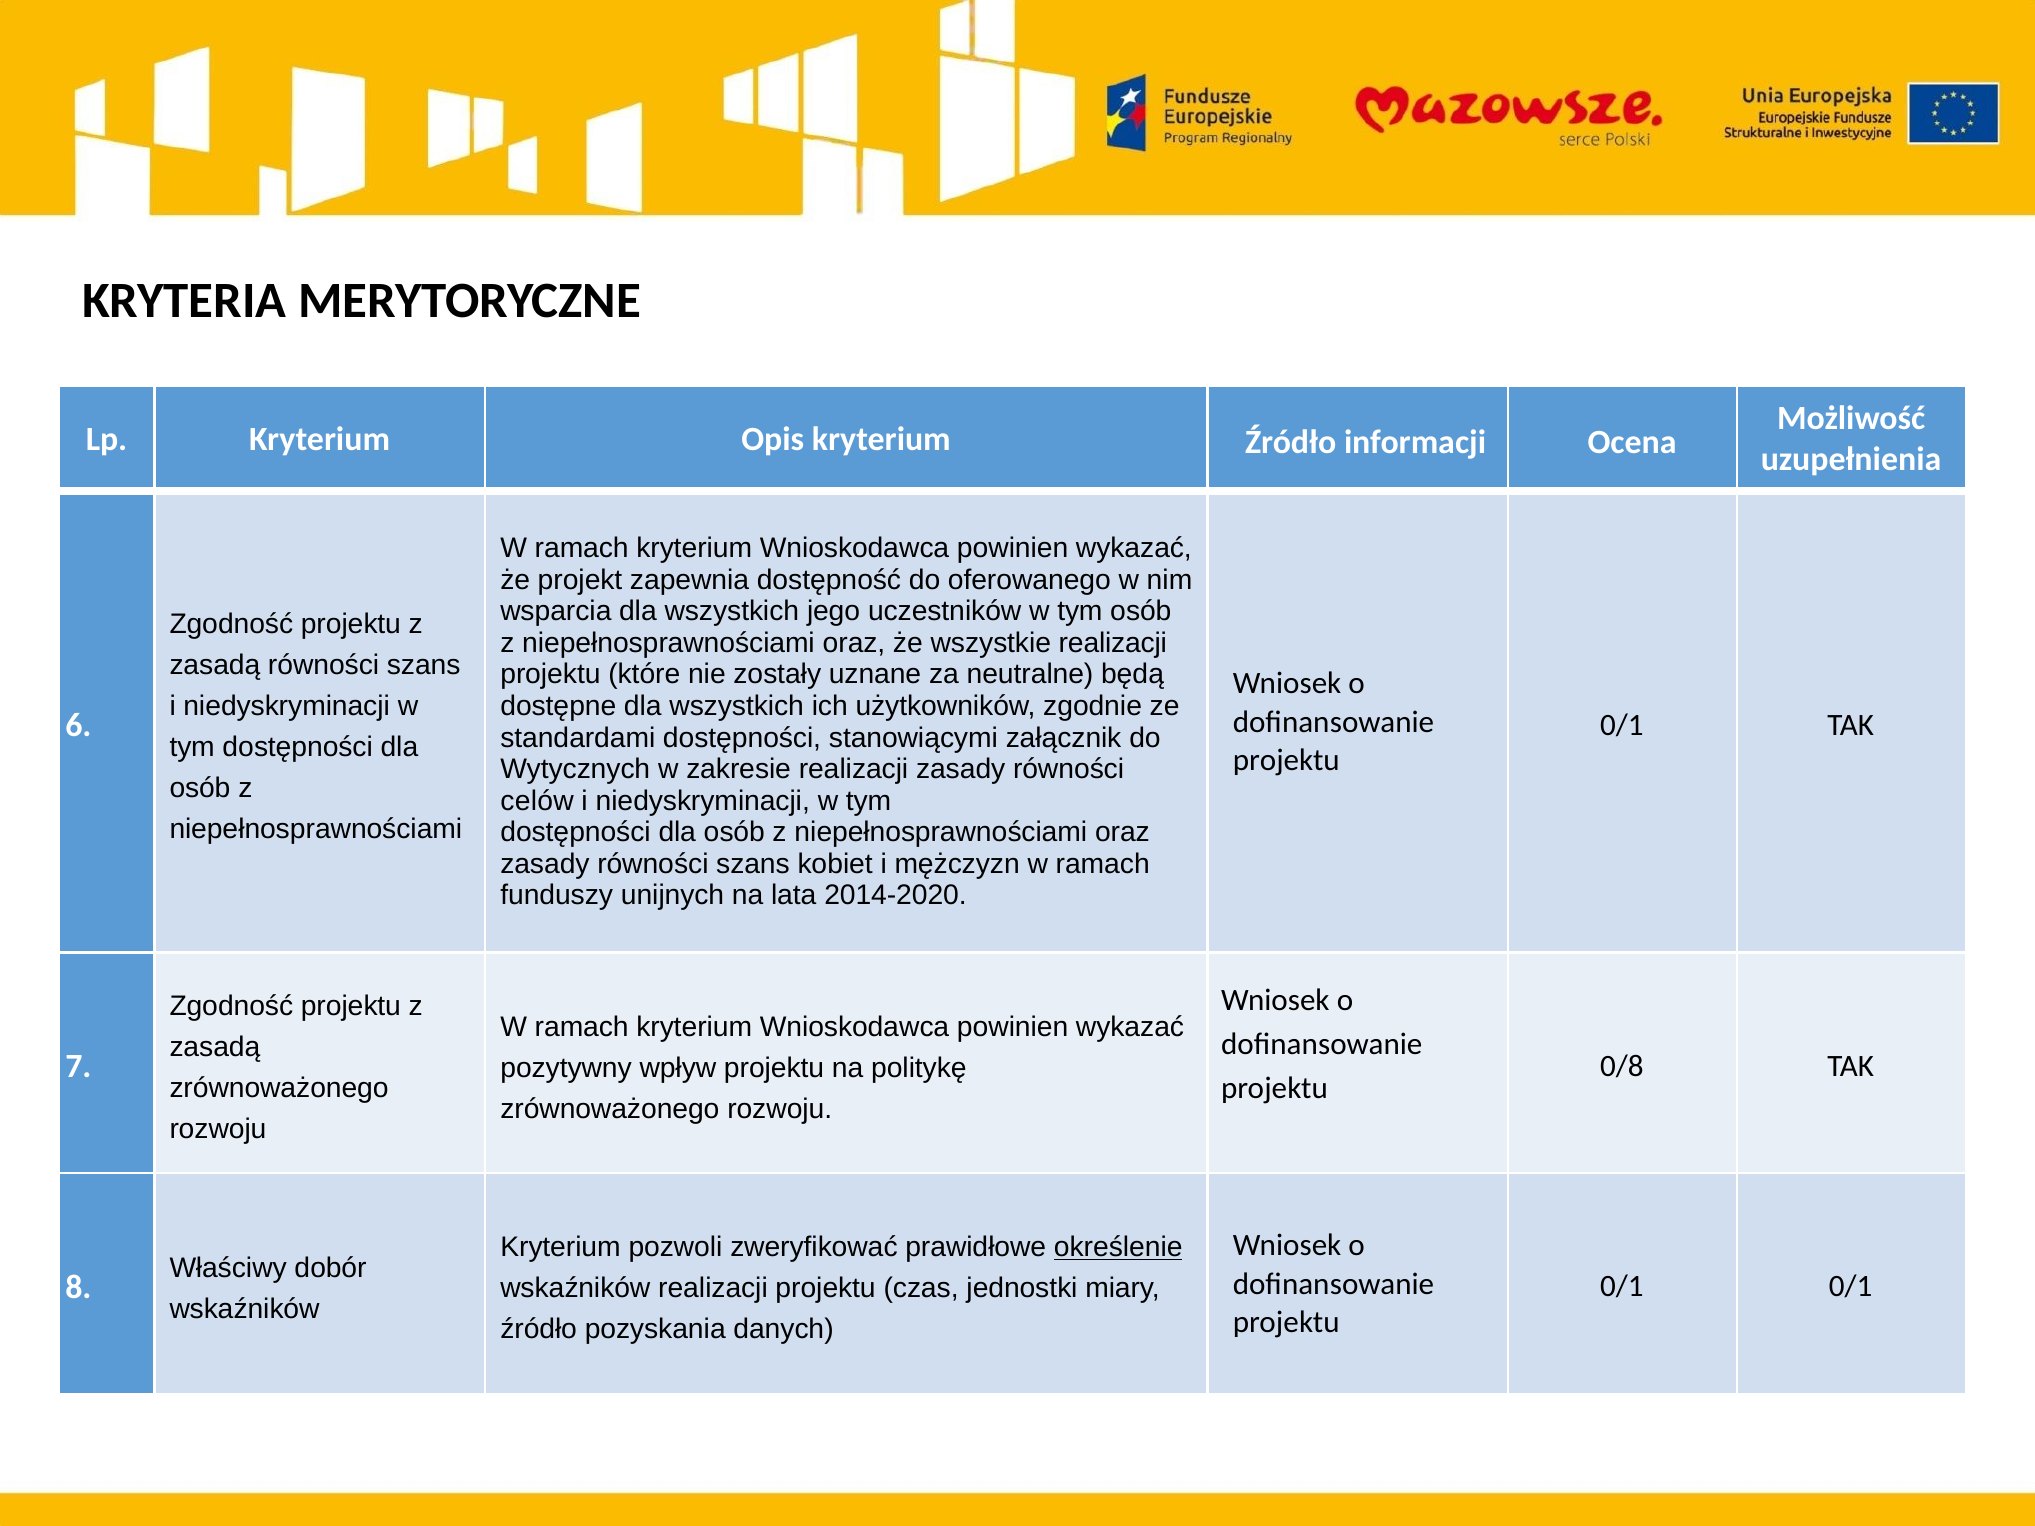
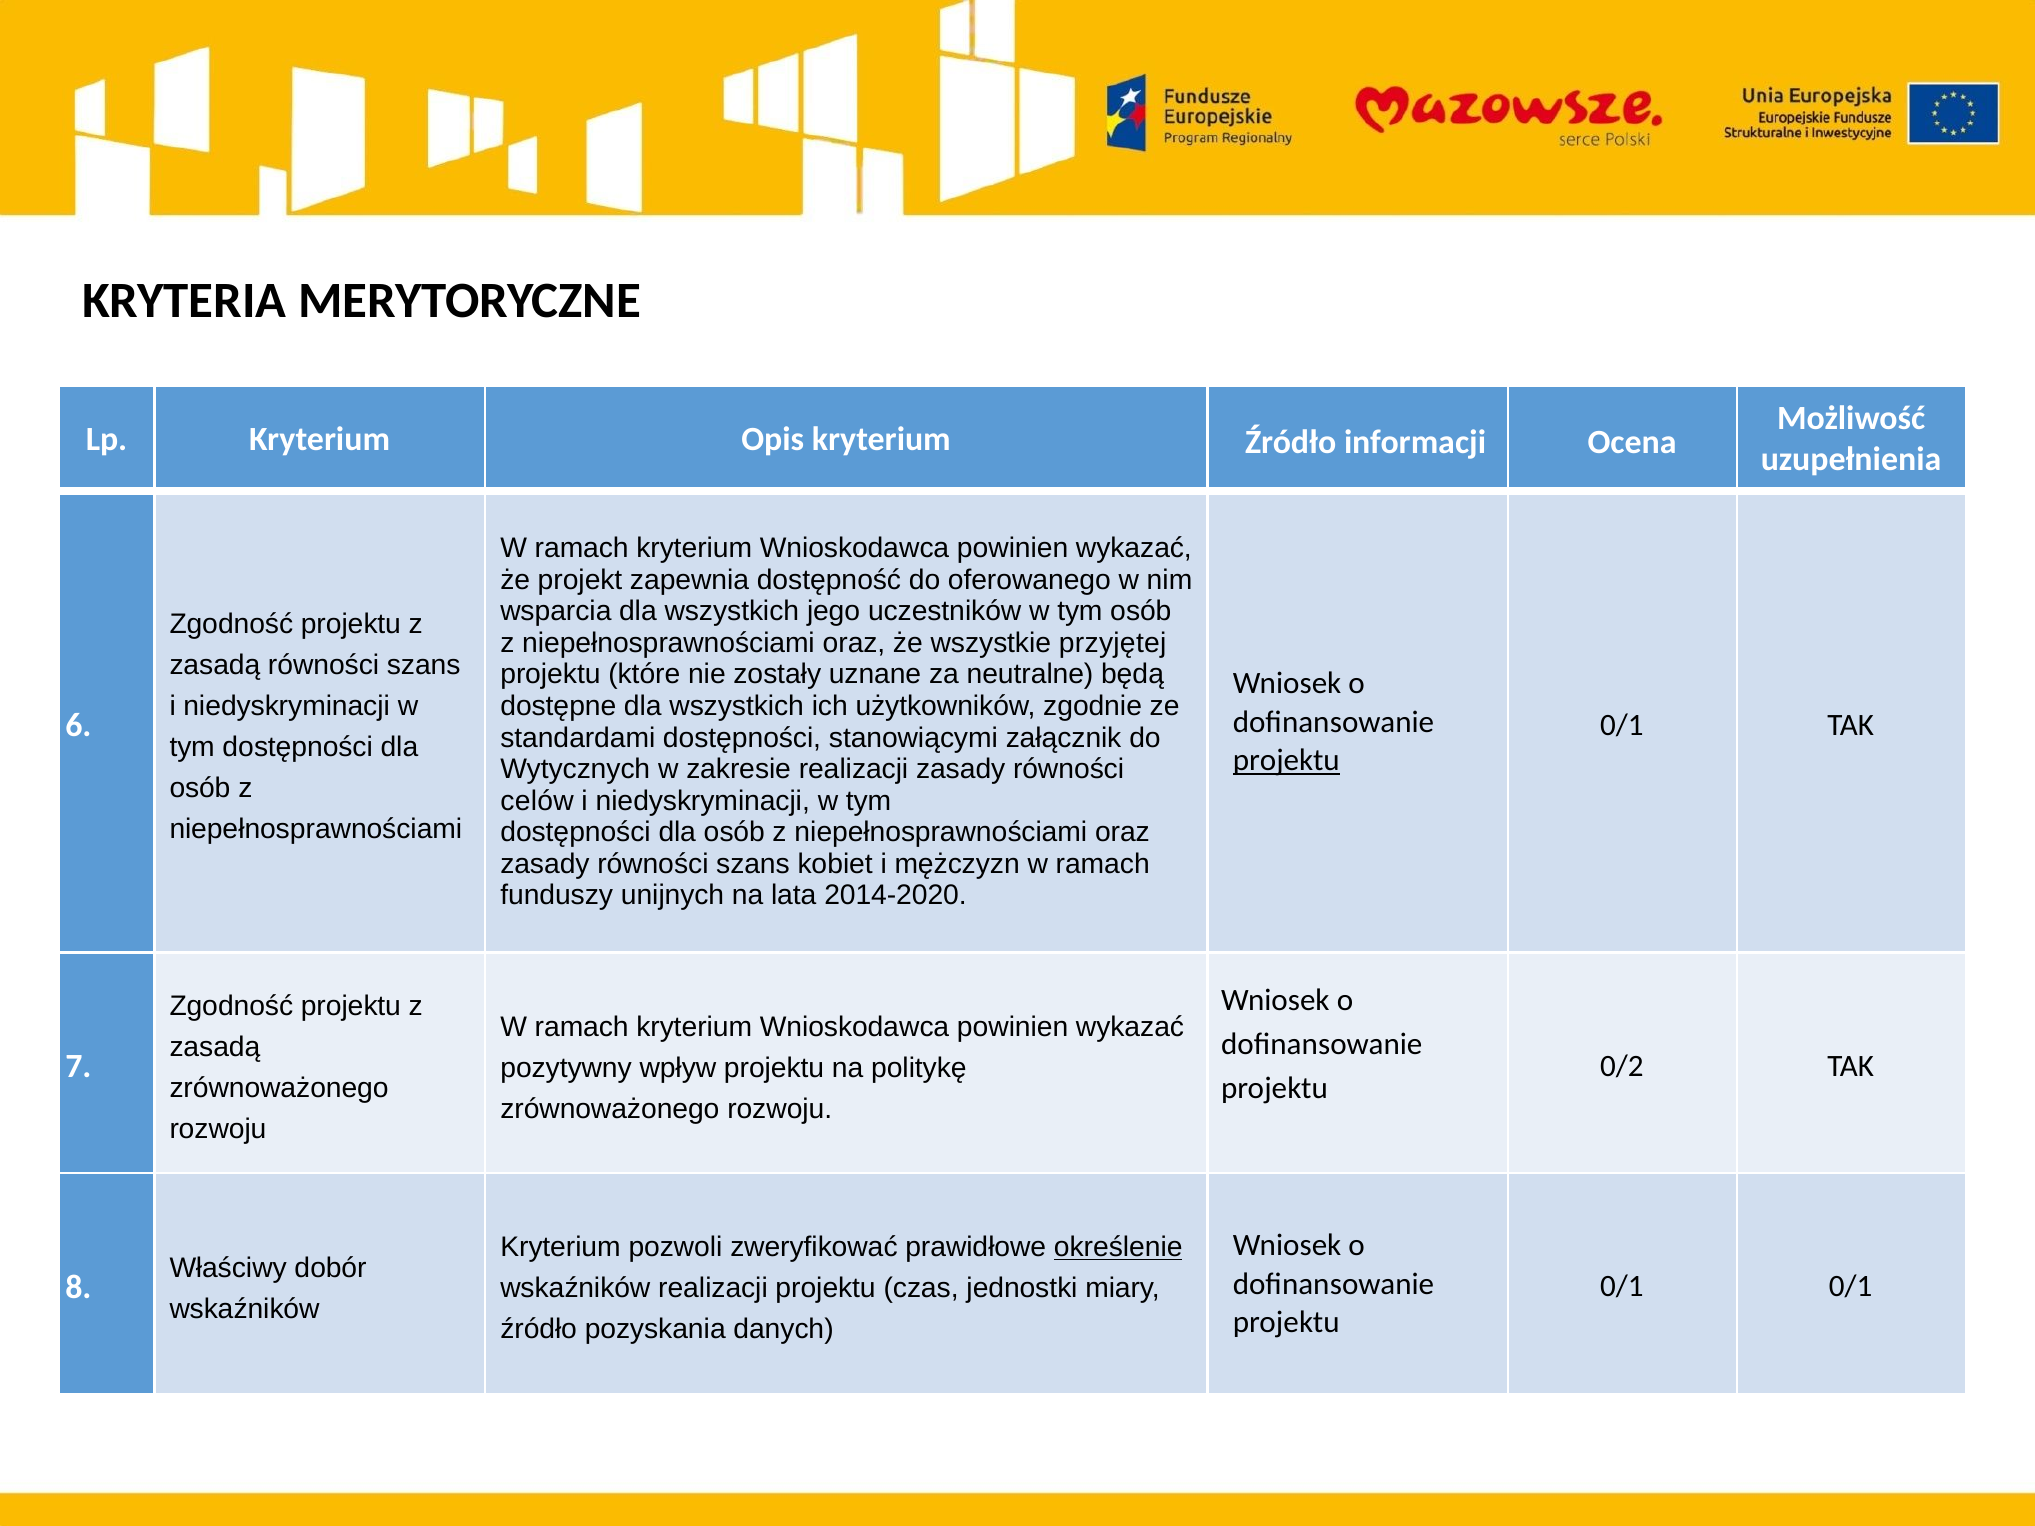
wszystkie realizacji: realizacji -> przyjętej (1113, 643)
projektu underline: none -> present (1286, 761)
0/8: 0/8 -> 0/2 (1622, 1066)
